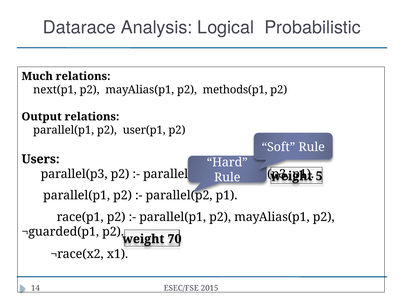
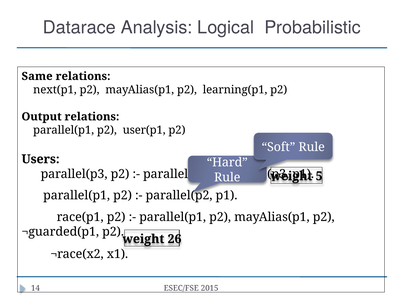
Much: Much -> Same (37, 76)
methods(p1: methods(p1 -> learning(p1 (235, 90)
70: 70 -> 26 (175, 239)
